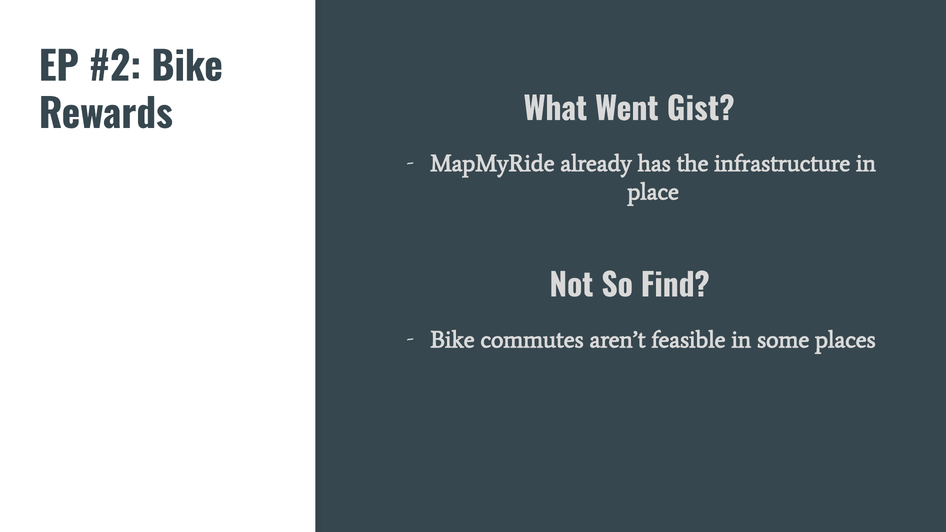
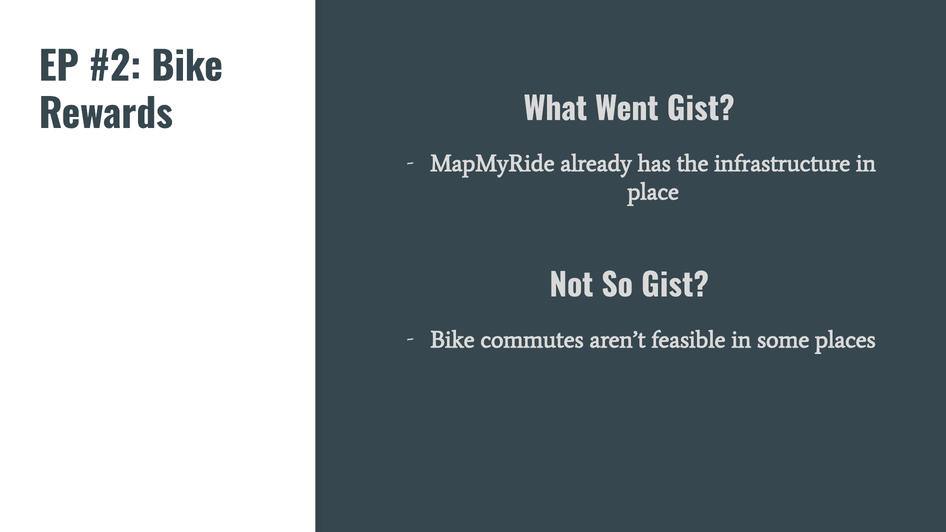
So Find: Find -> Gist (675, 286)
